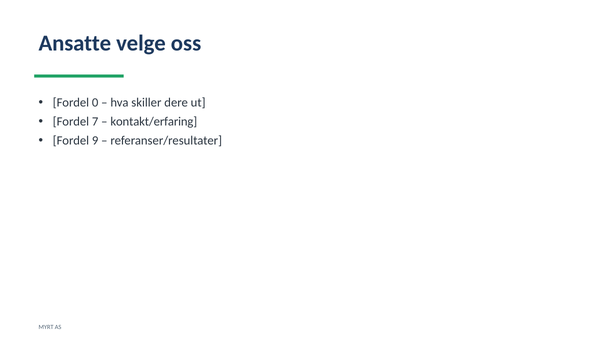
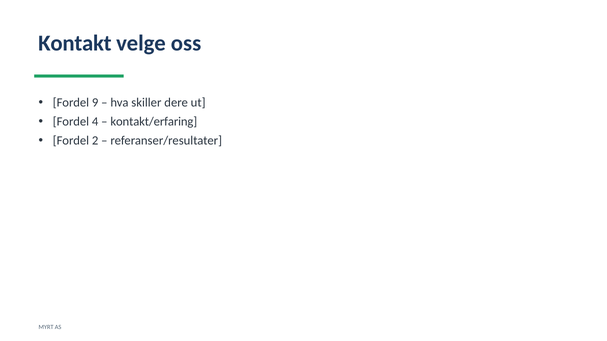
Ansatte: Ansatte -> Kontakt (75, 43)
0: 0 -> 9 (95, 103)
7: 7 -> 4 (95, 122)
9: 9 -> 2 (95, 141)
